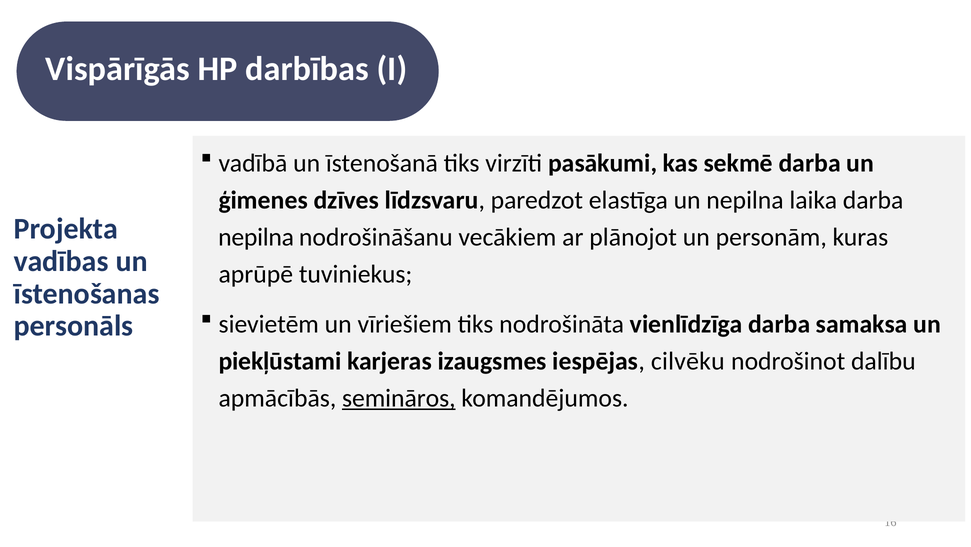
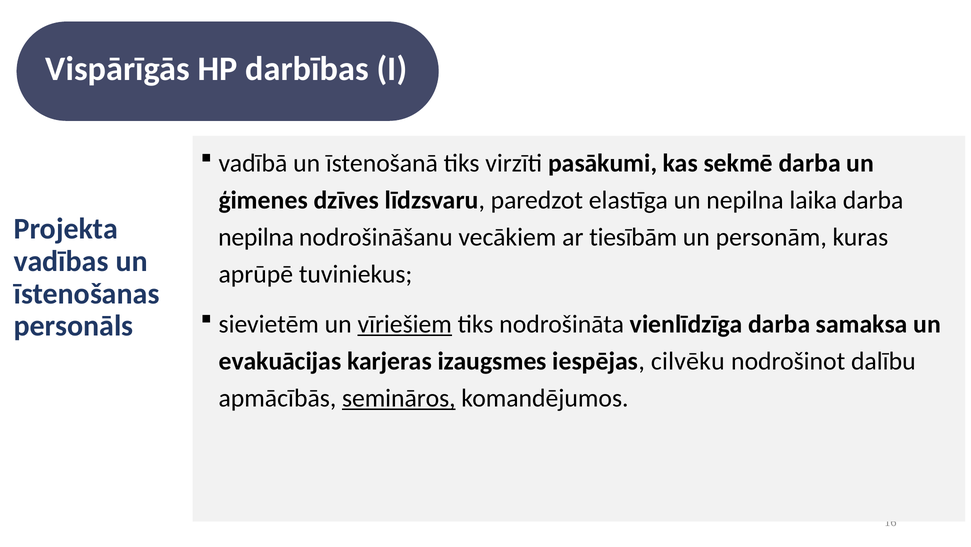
plānojot: plānojot -> tiesībām (633, 237)
vīriešiem underline: none -> present (405, 324)
piekļūstami: piekļūstami -> evakuācijas (280, 361)
